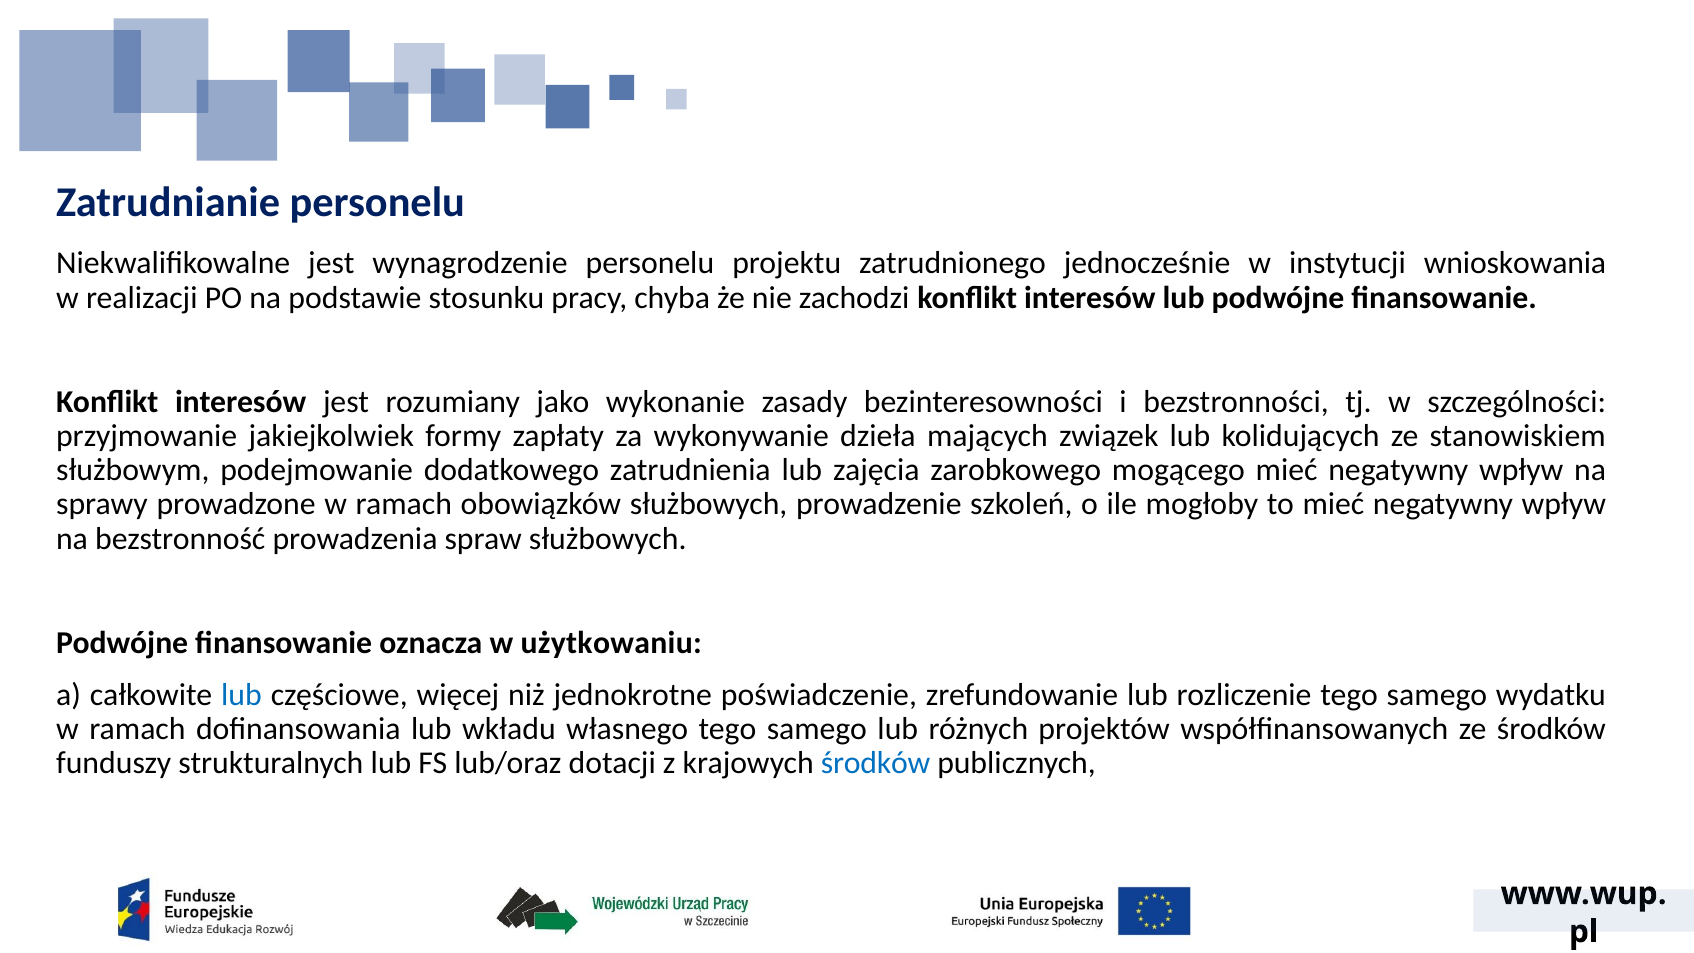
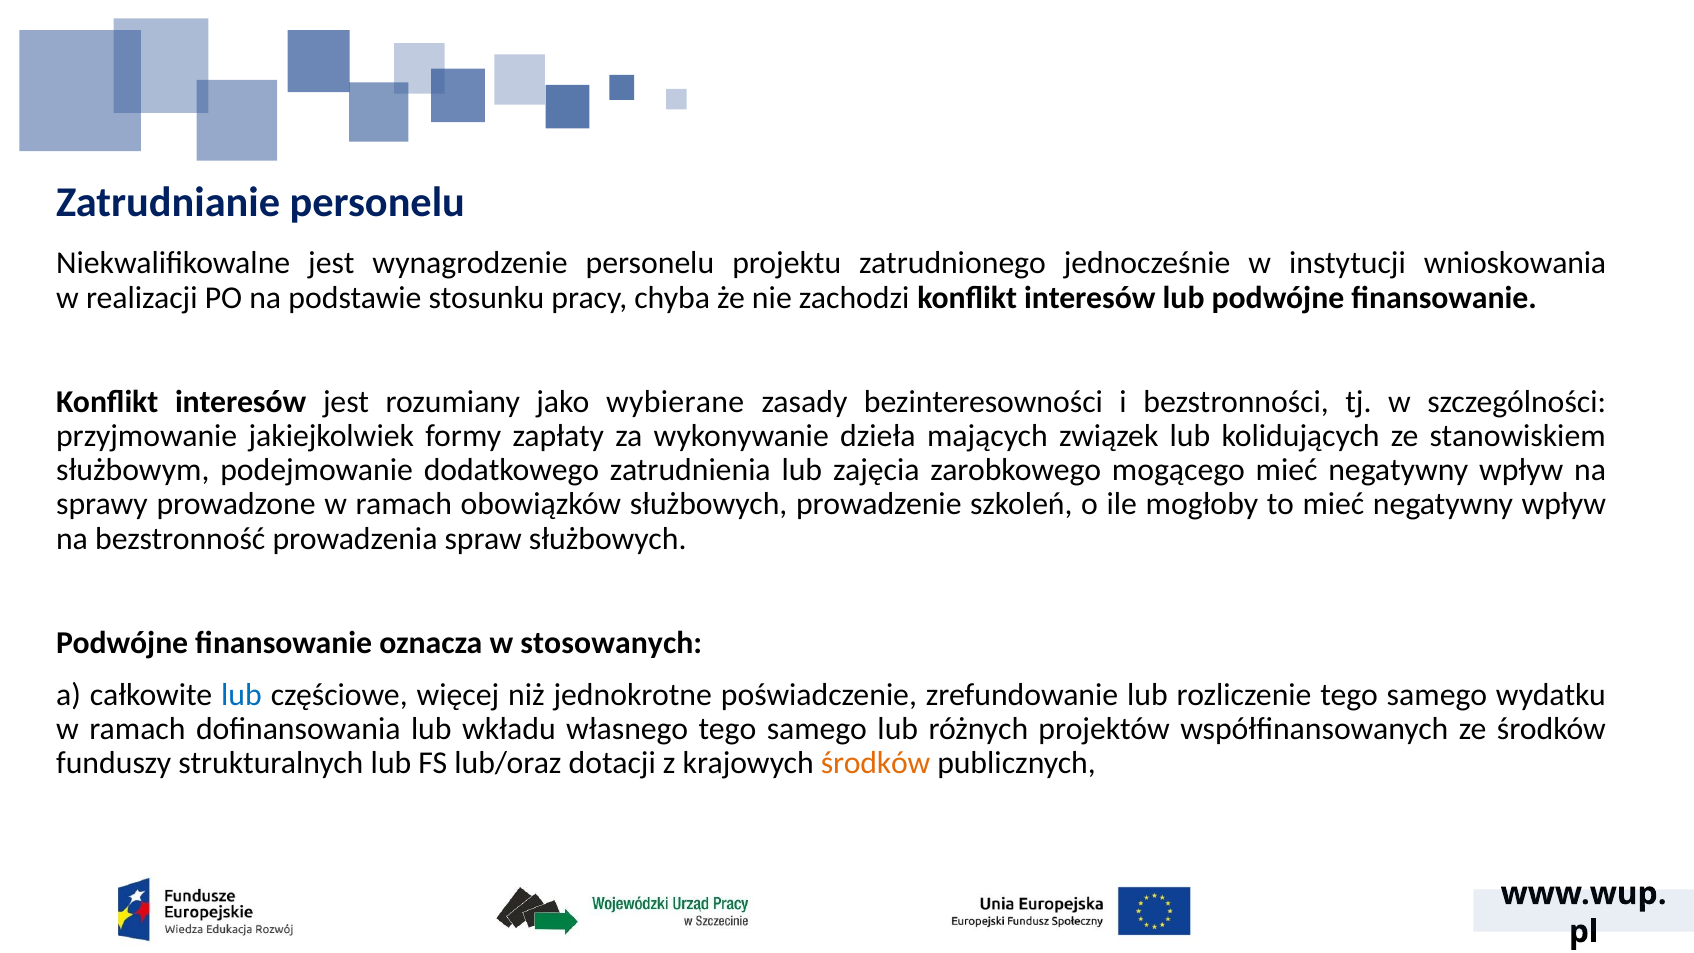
wykonanie: wykonanie -> wybierane (675, 401)
użytkowaniu: użytkowaniu -> stosowanych (611, 643)
środków colour: blue -> orange (876, 763)
